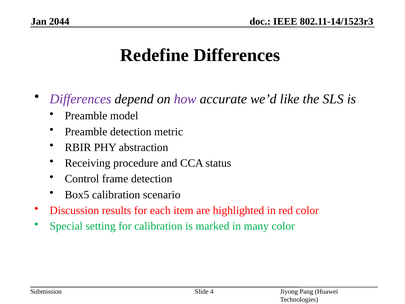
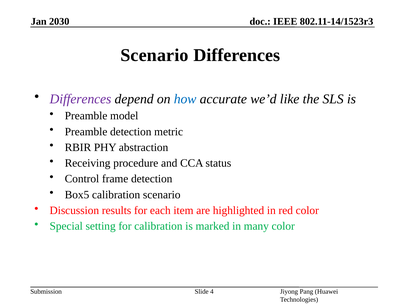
2044: 2044 -> 2030 (59, 22)
Redefine: Redefine -> Scenario (154, 55)
how colour: purple -> blue (185, 99)
